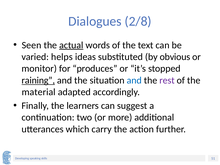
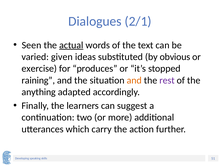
2/8: 2/8 -> 2/1 (138, 21)
helps: helps -> given (62, 57)
monitor: monitor -> exercise (39, 69)
raining underline: present -> none (38, 80)
and colour: blue -> orange (134, 80)
material: material -> anything (39, 92)
